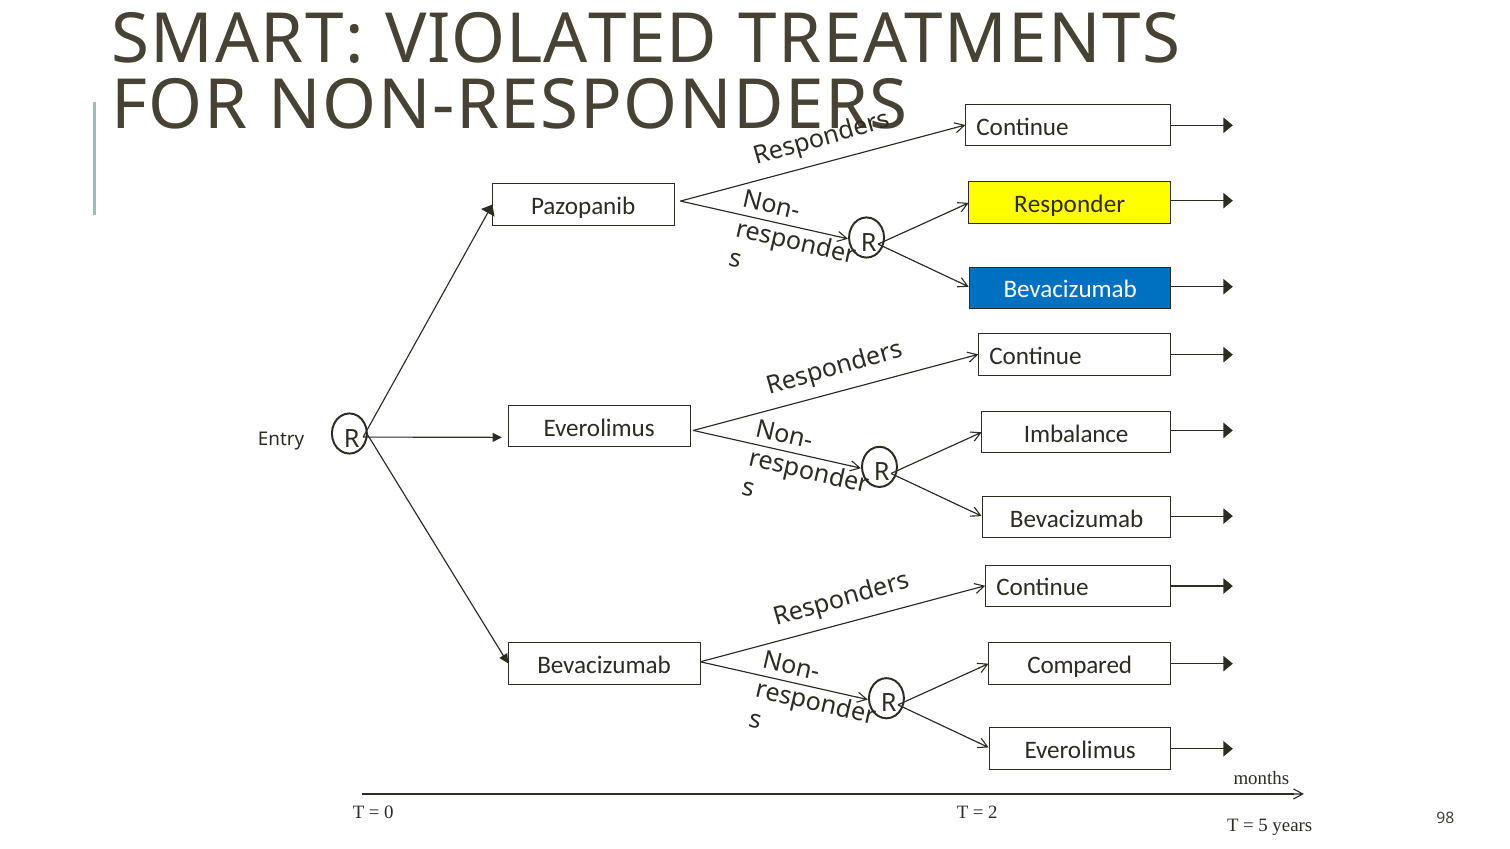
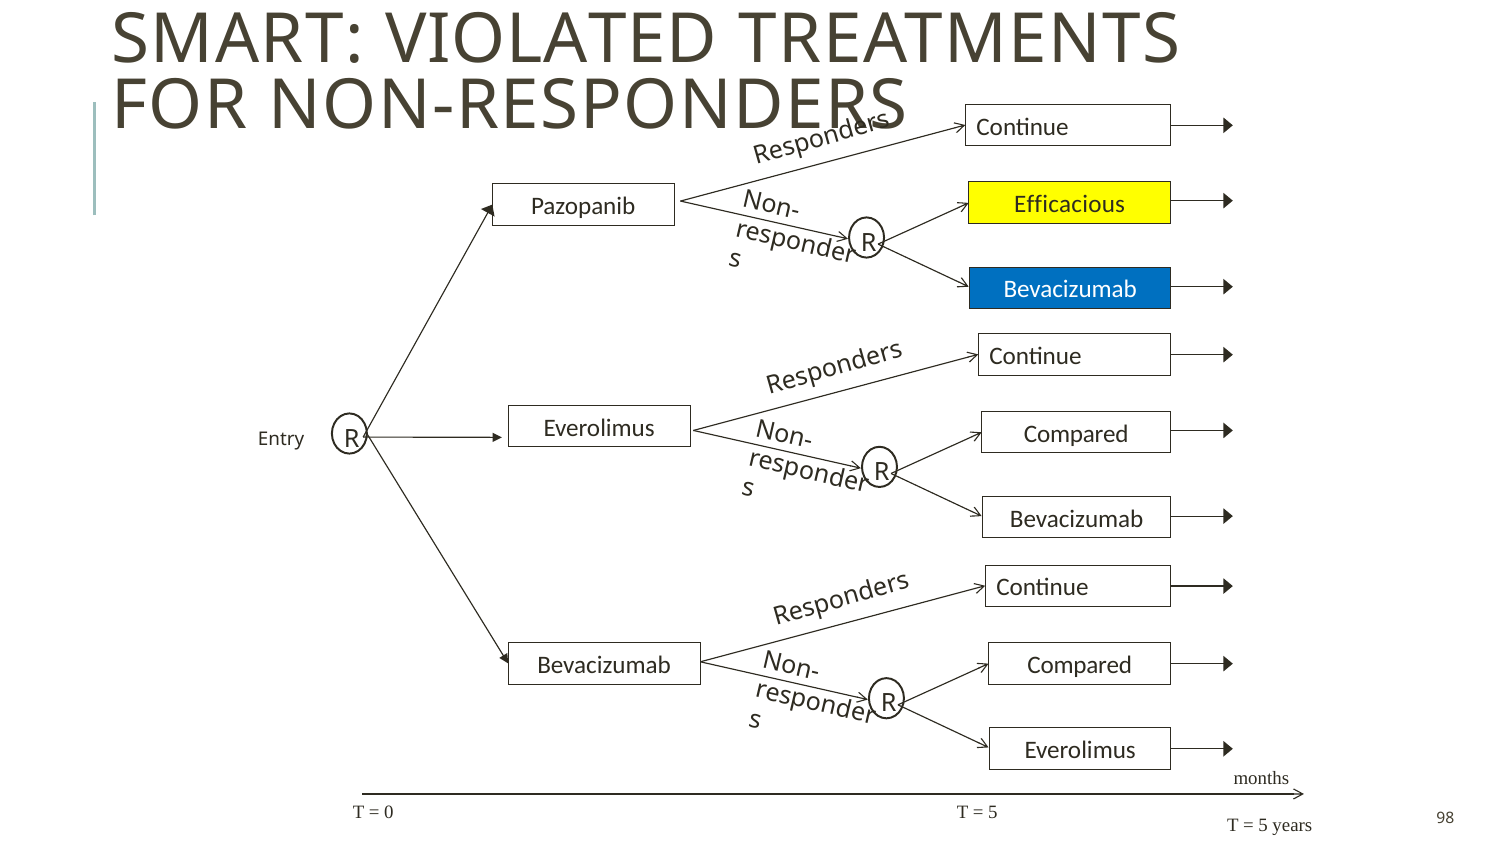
Responder: Responder -> Efficacious (1070, 204)
Imbalance: Imbalance -> Compared (1076, 434)
2: 2 -> 5 (993, 812)
